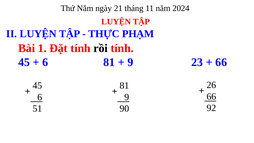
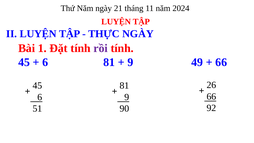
THỰC PHẠM: PHẠM -> NGÀY (138, 34)
rồi colour: black -> purple (101, 48)
23: 23 -> 49 (197, 62)
